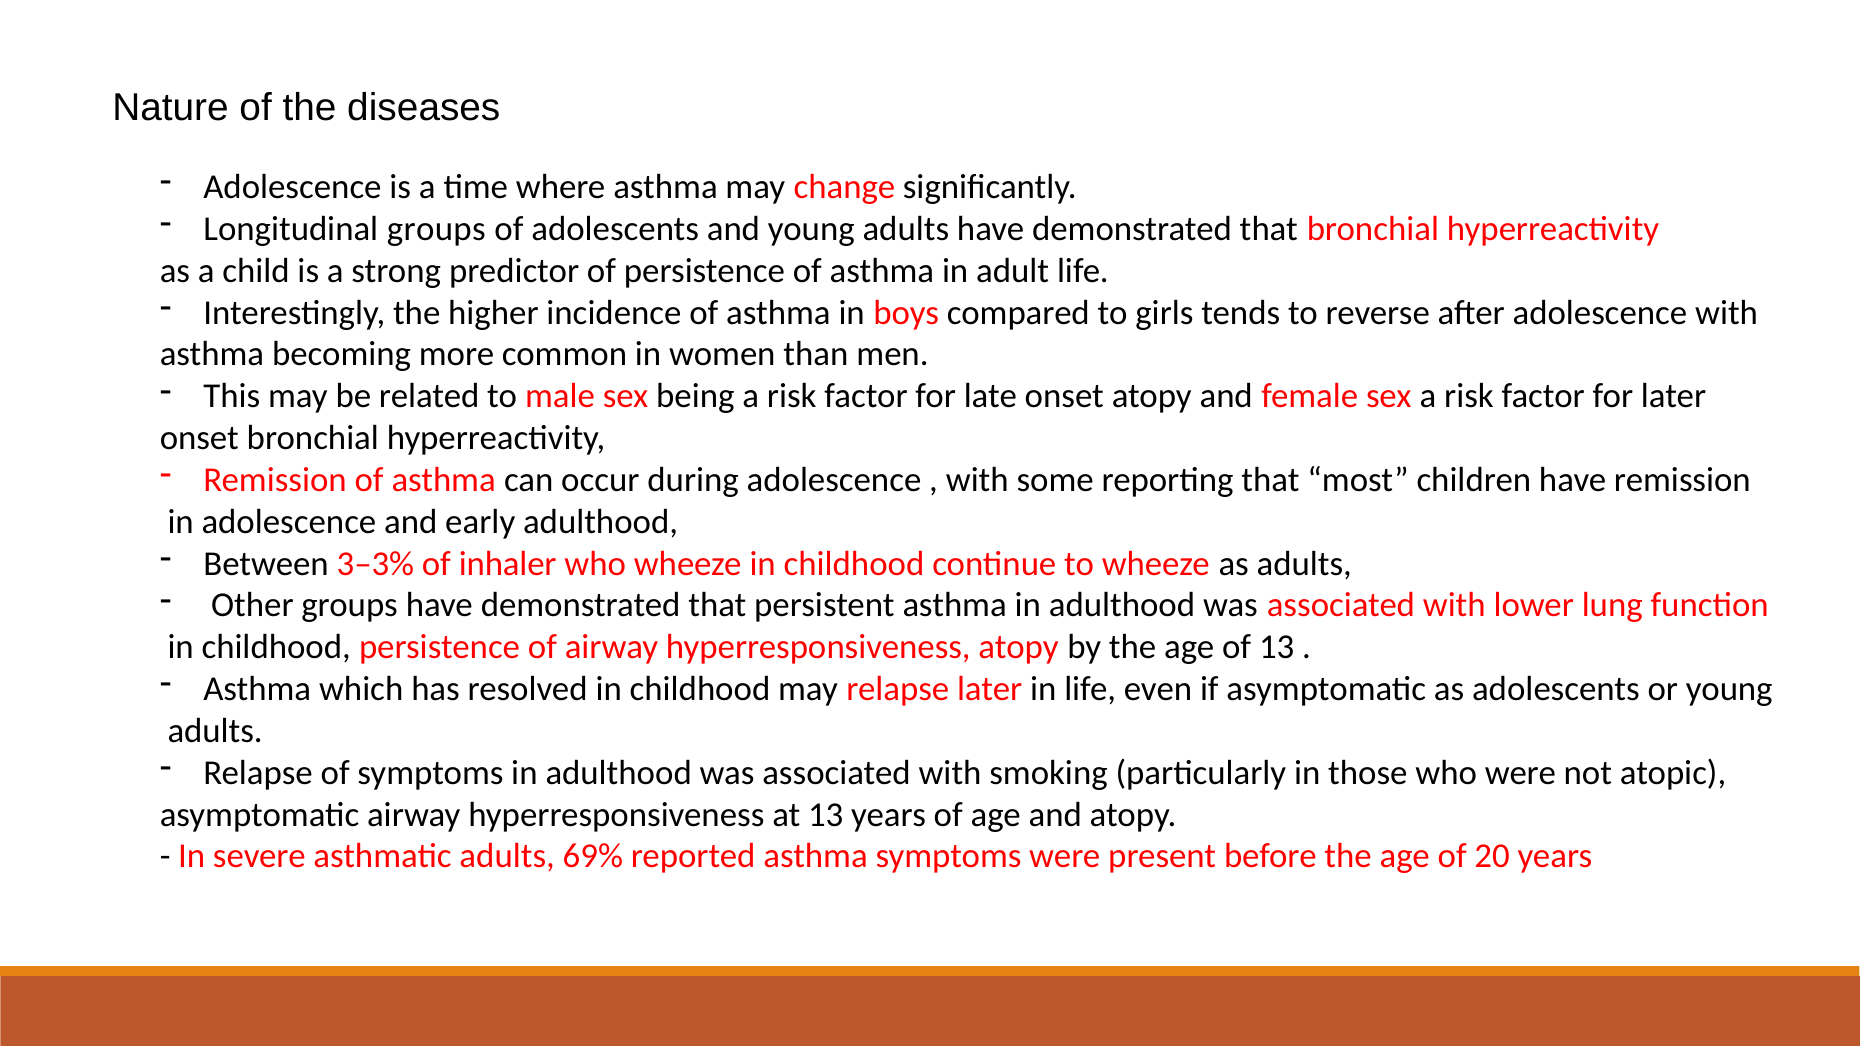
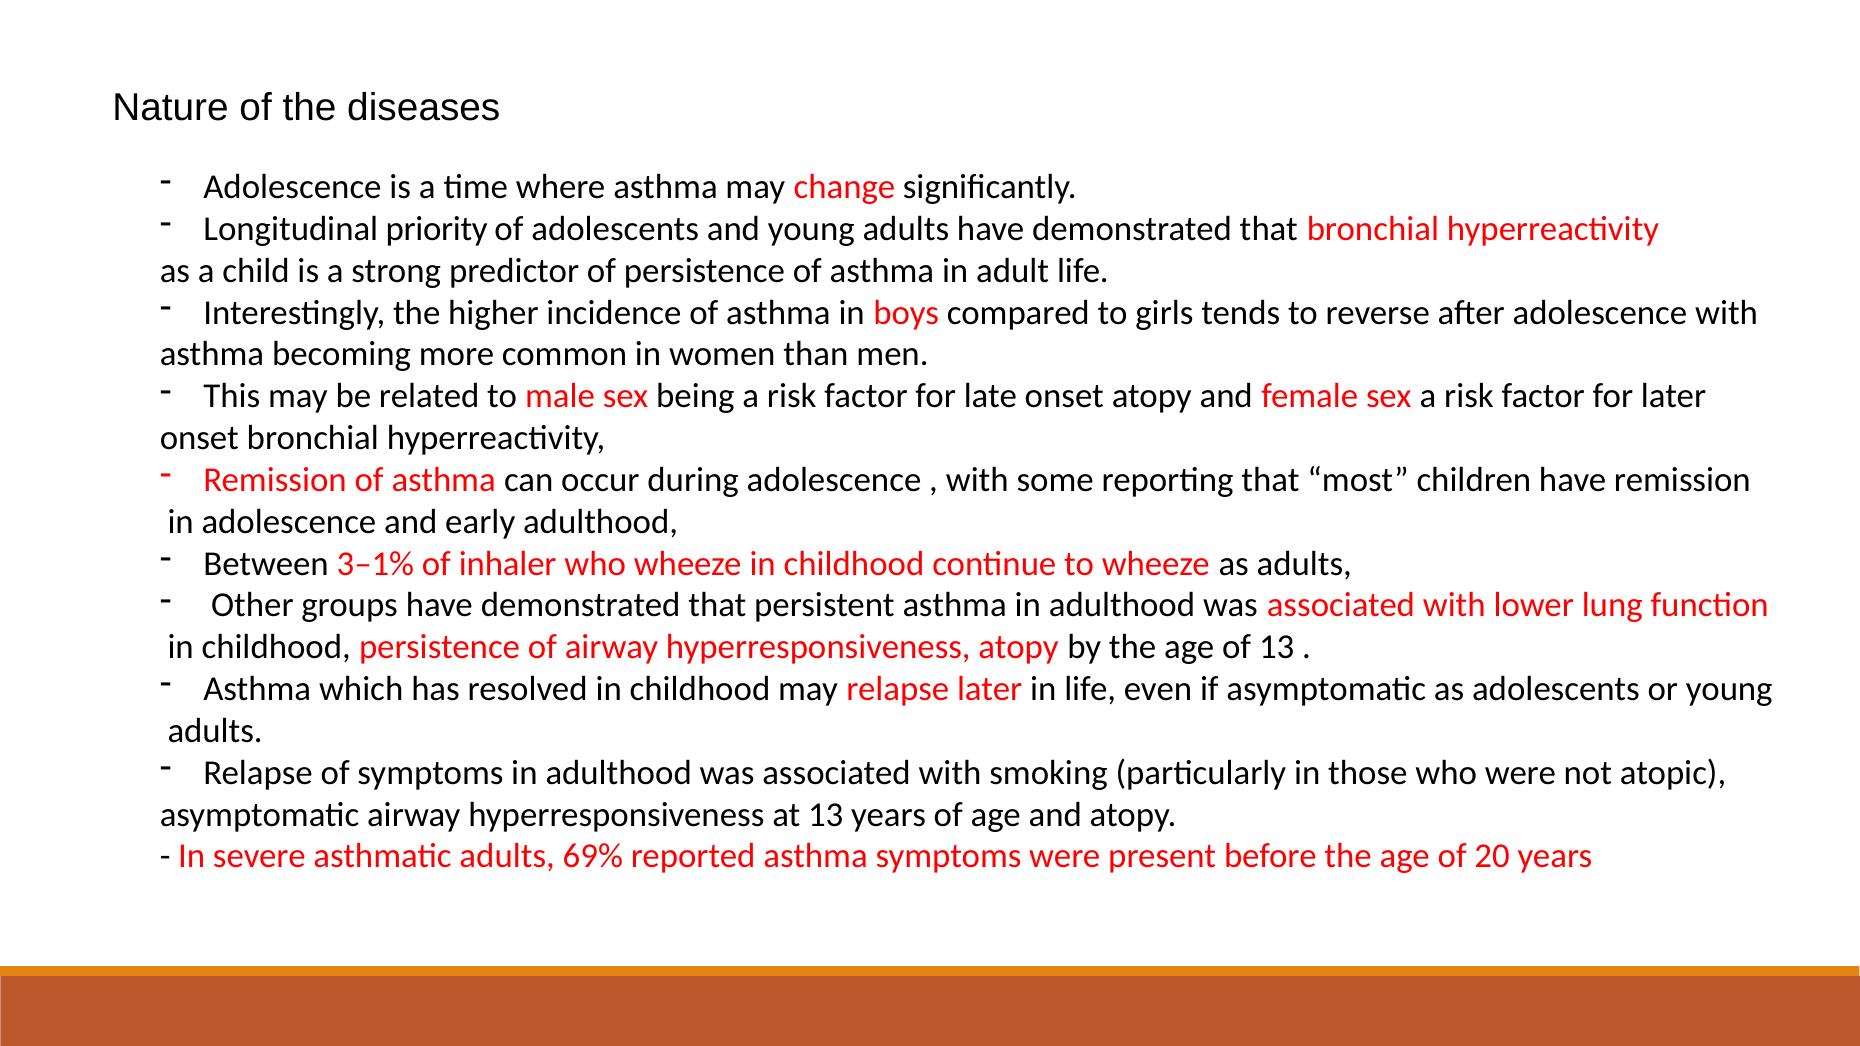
Longitudinal groups: groups -> priority (437, 229)
3–3%: 3–3% -> 3–1% (375, 564)
